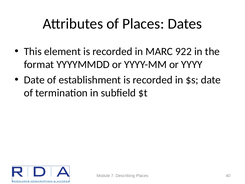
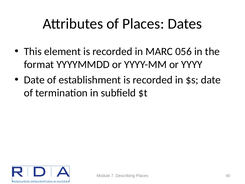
922: 922 -> 056 (184, 51)
